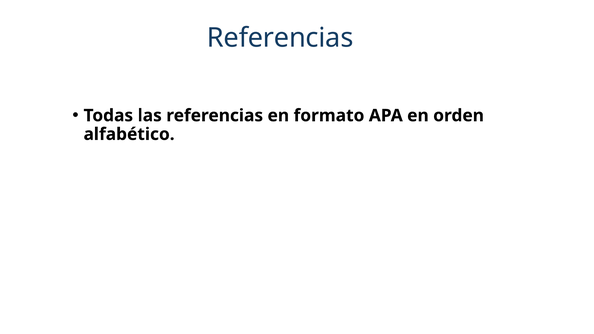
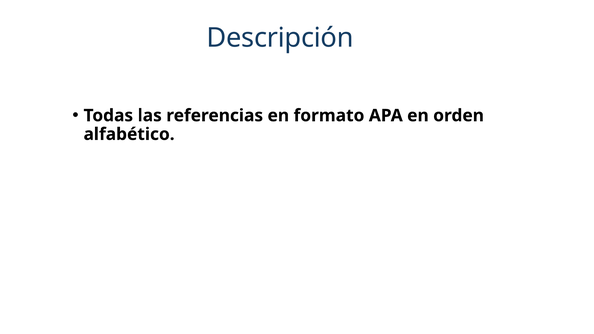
Referencias: Referencias -> Descripción (280, 38)
